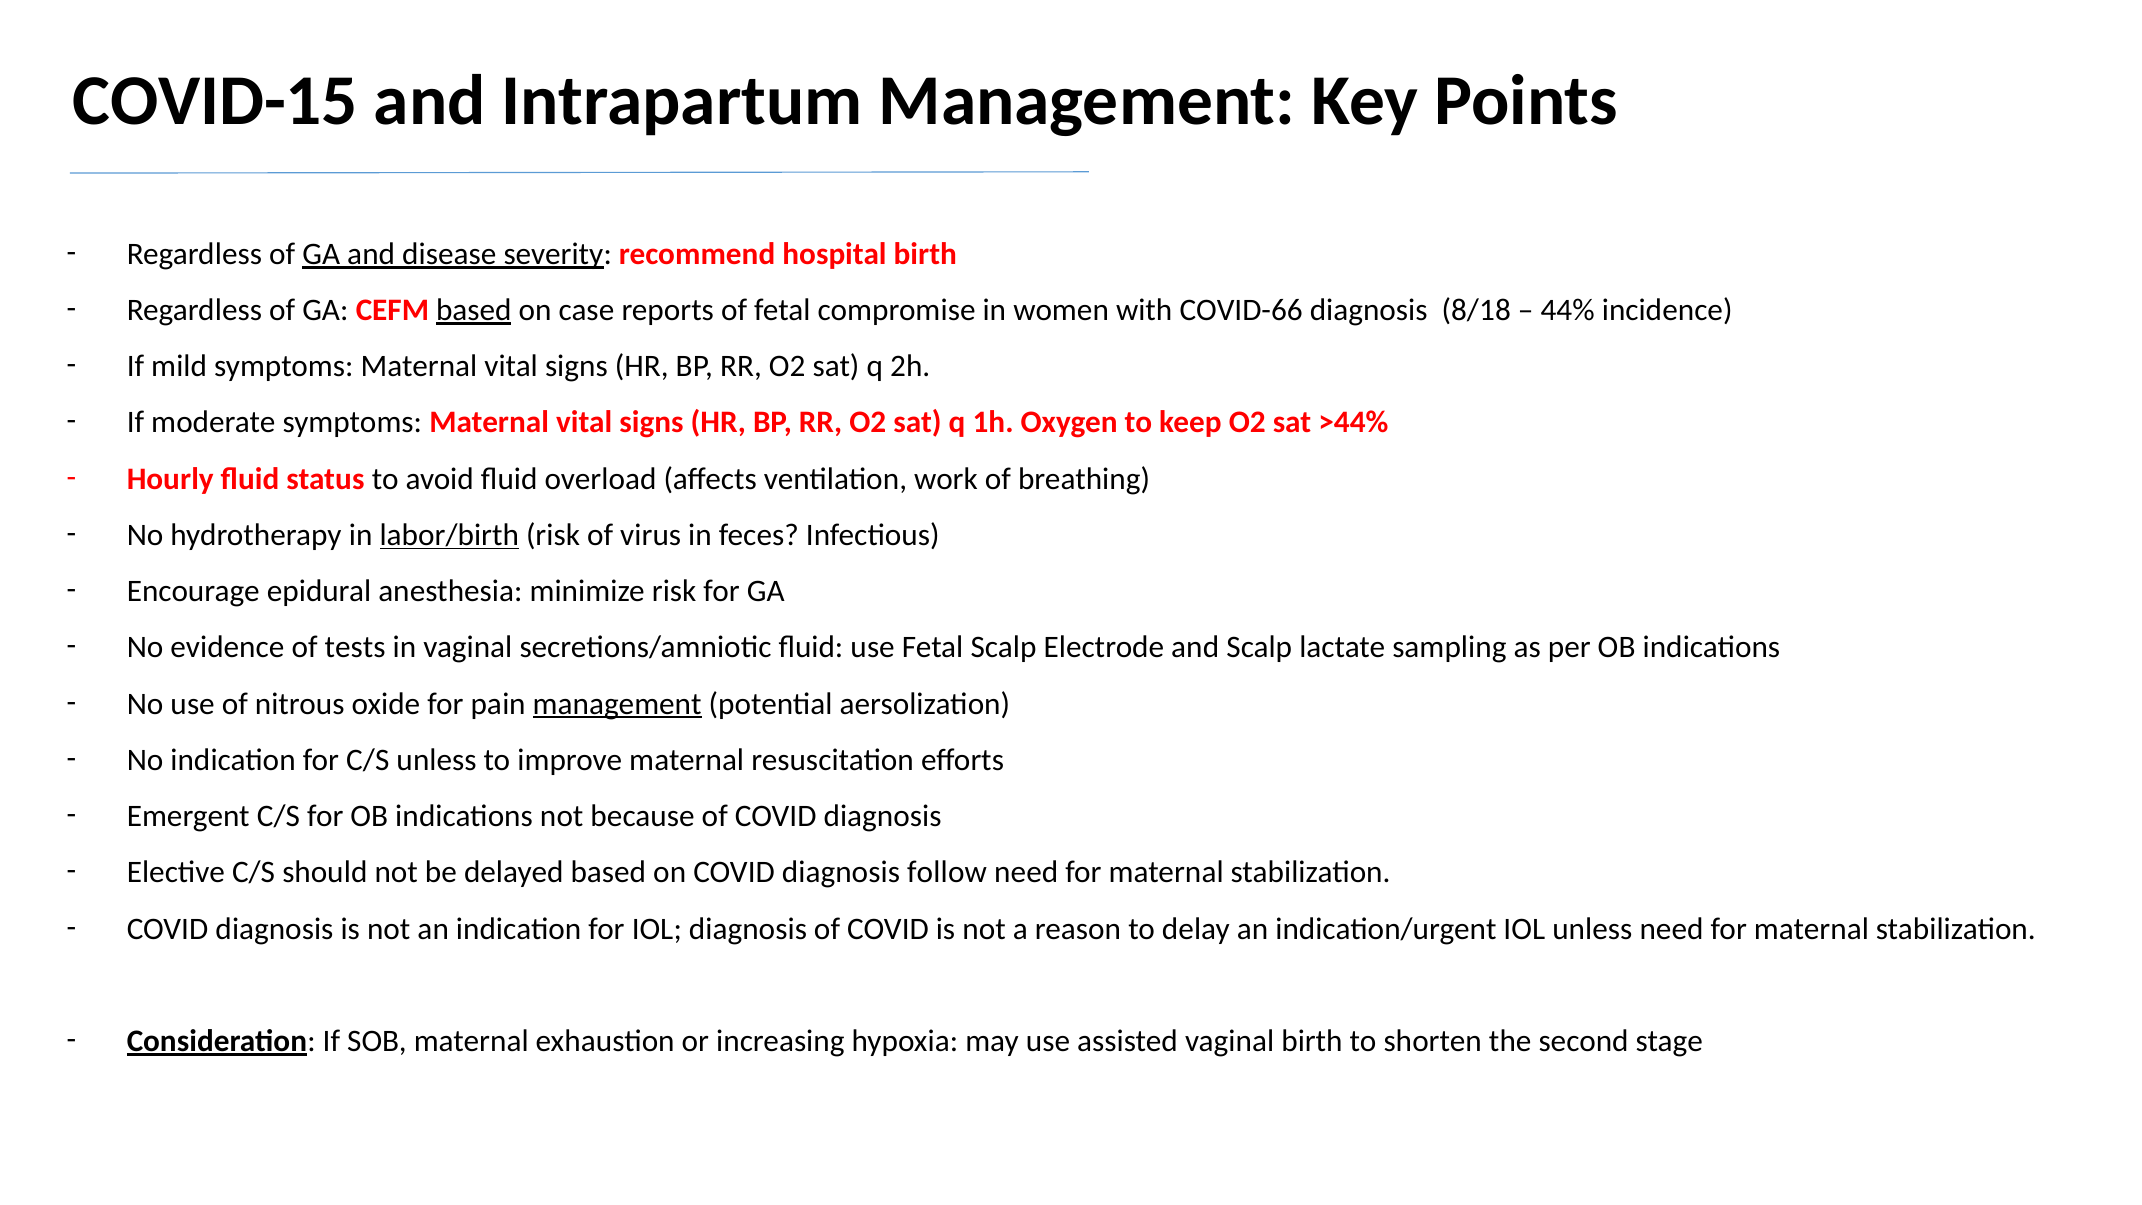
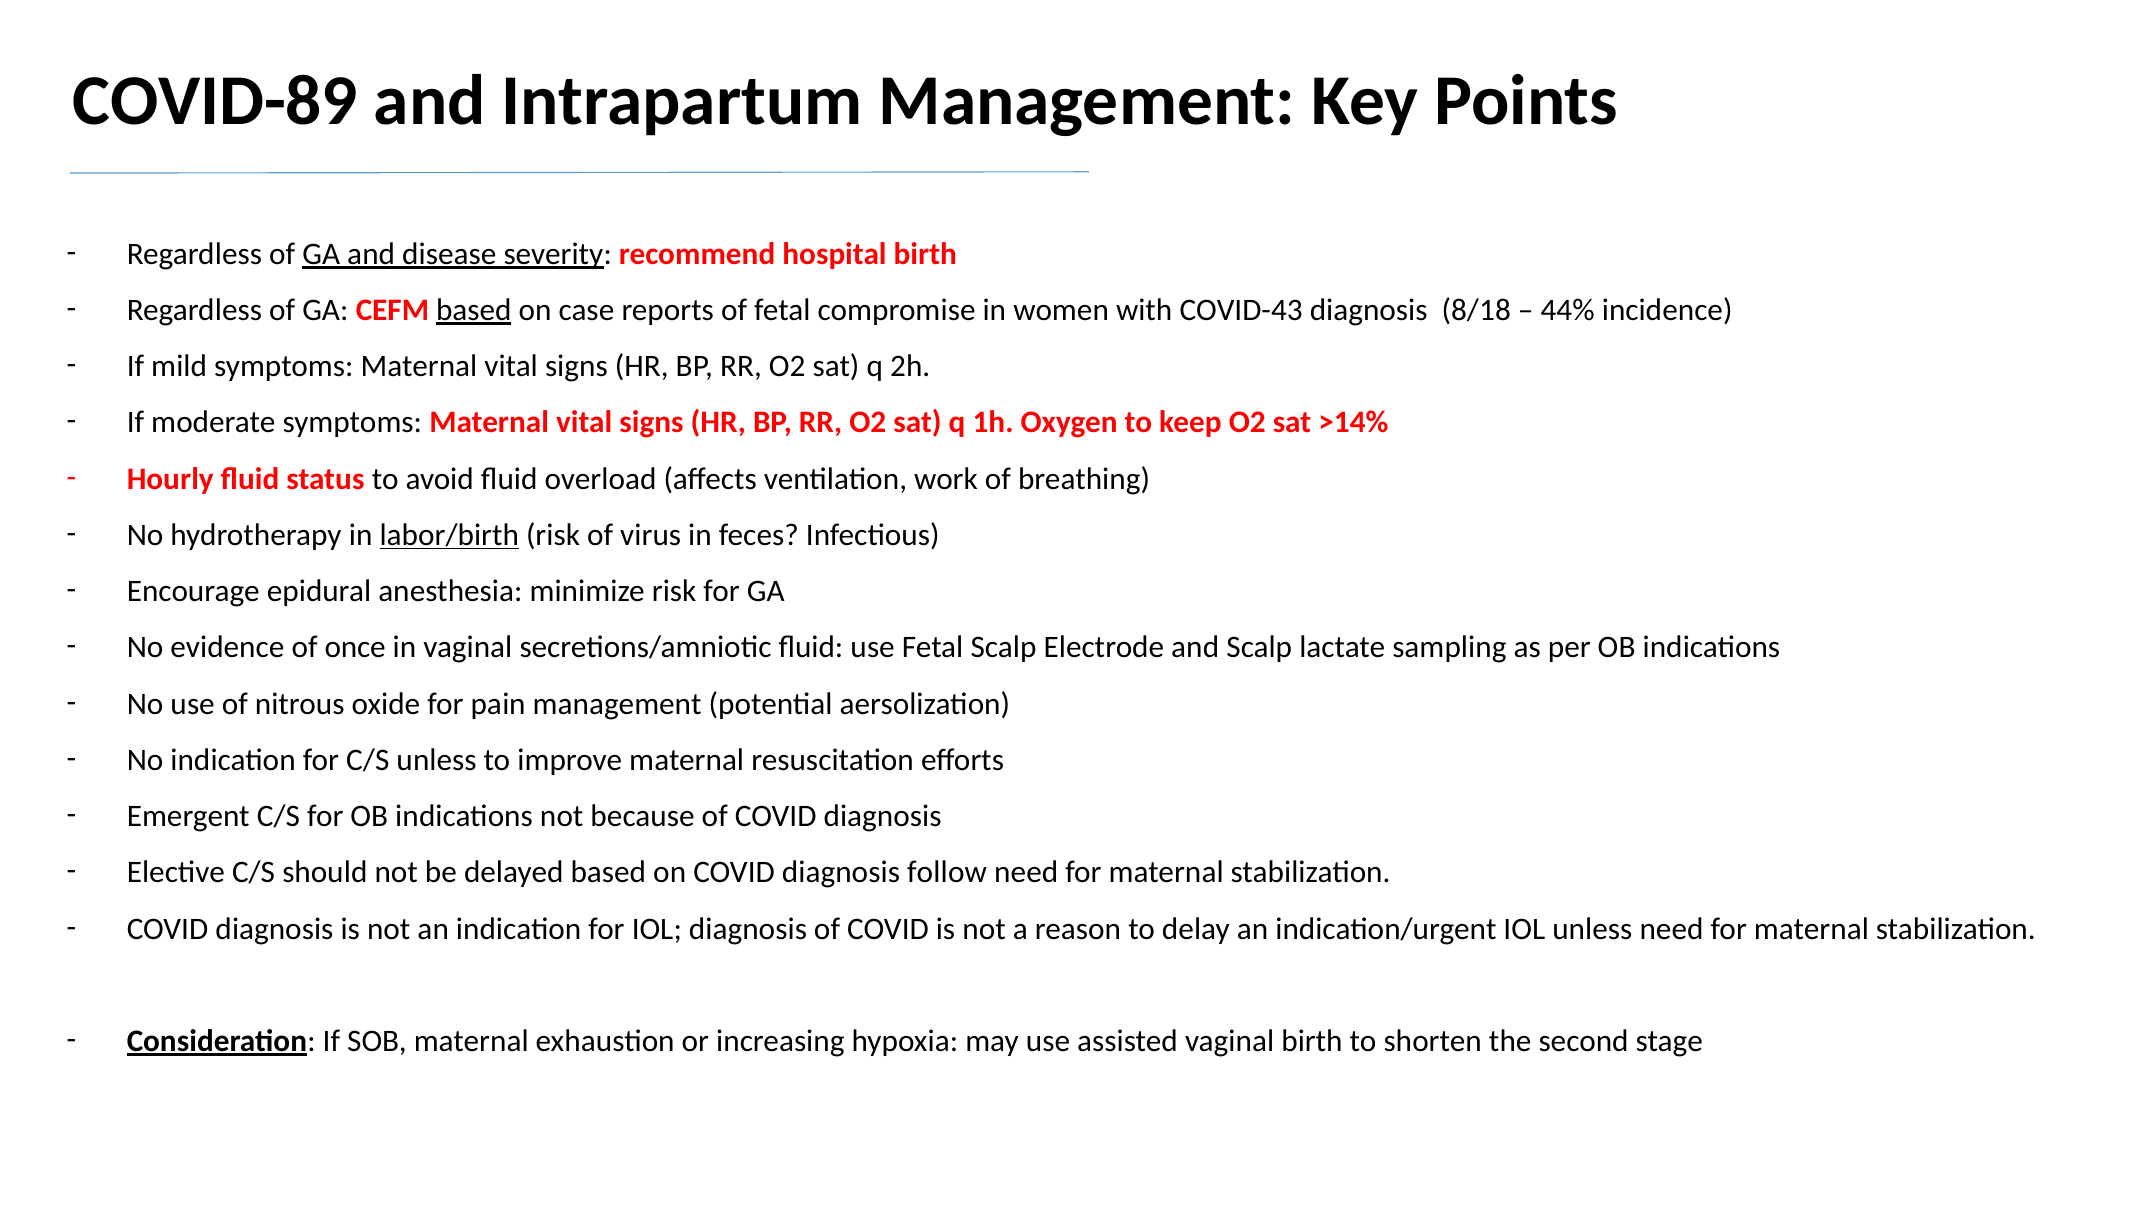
COVID-15: COVID-15 -> COVID-89 (215, 101)
COVID-66: COVID-66 -> COVID-43 (1241, 310)
>44%: >44% -> >14% (1353, 423)
tests: tests -> once (355, 647)
management underline: present -> none (617, 704)
